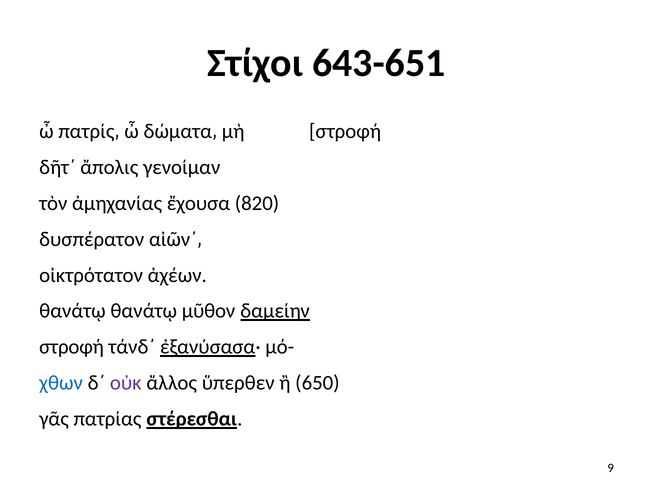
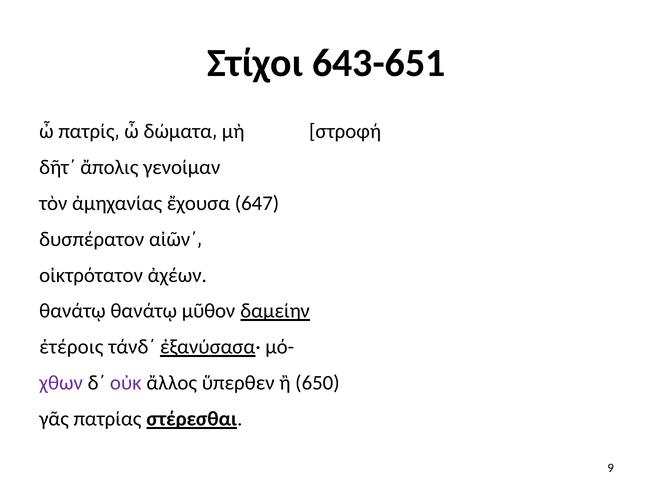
820: 820 -> 647 (257, 203)
στροφή: στροφή -> ἑτέροις (71, 347)
χθων colour: blue -> purple (61, 383)
